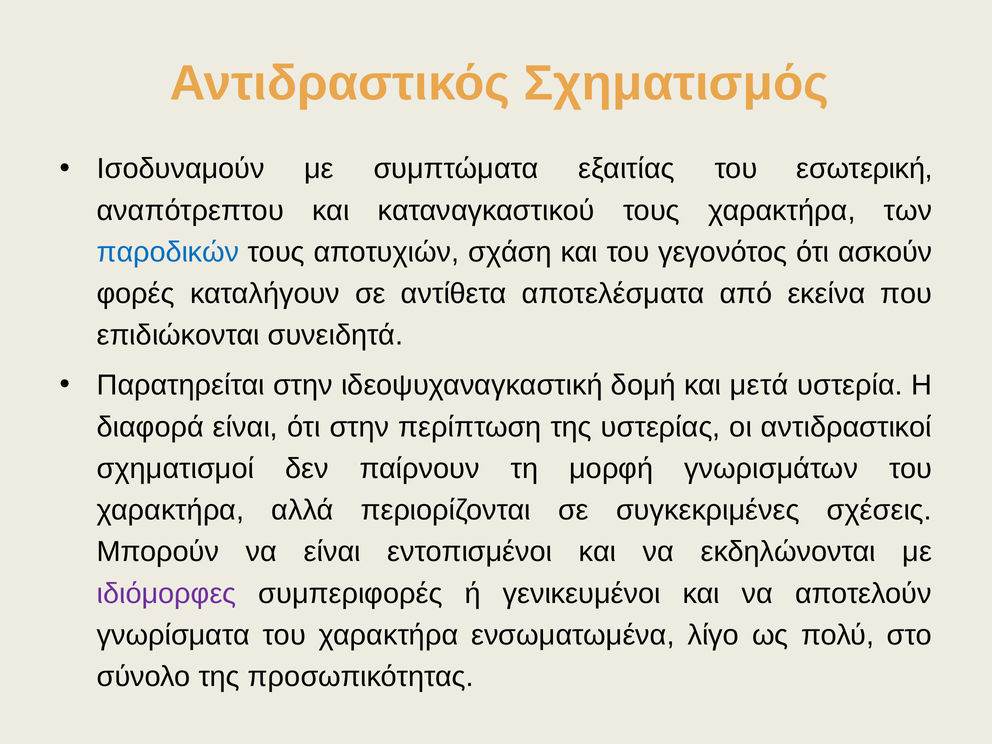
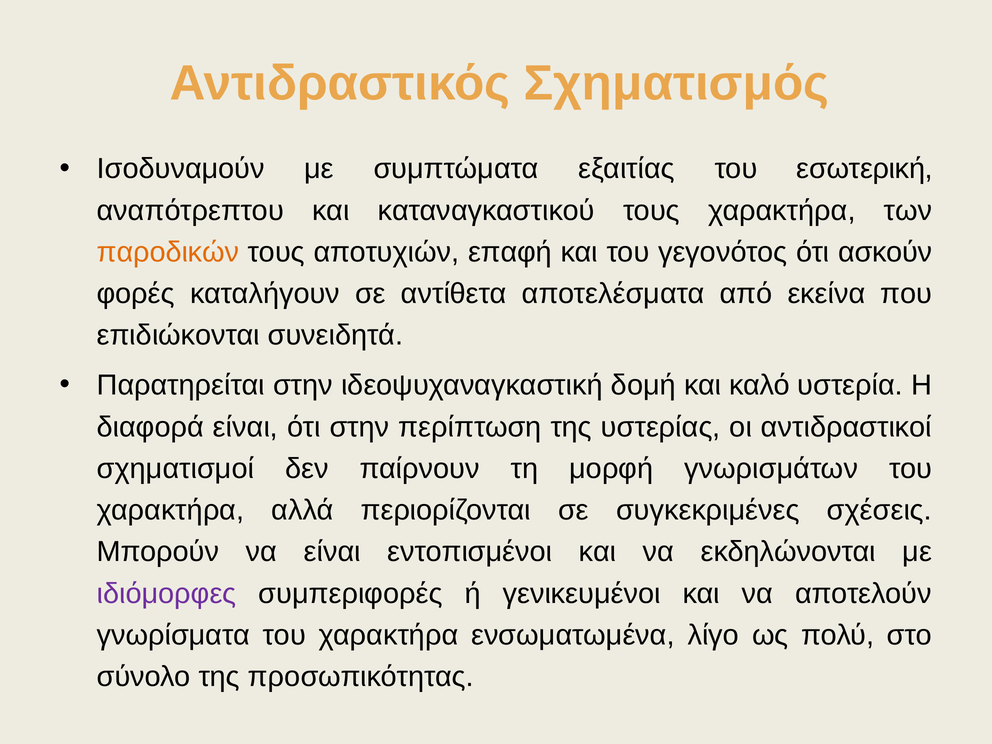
παροδικών colour: blue -> orange (168, 252)
σχάση: σχάση -> επαφή (510, 252)
μετά: μετά -> καλό (759, 385)
